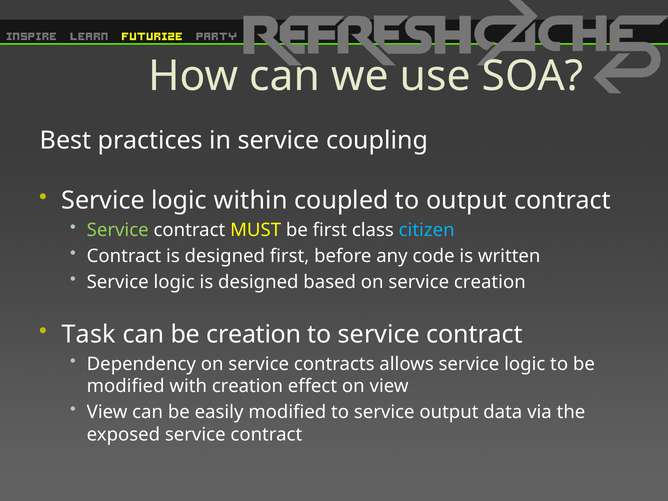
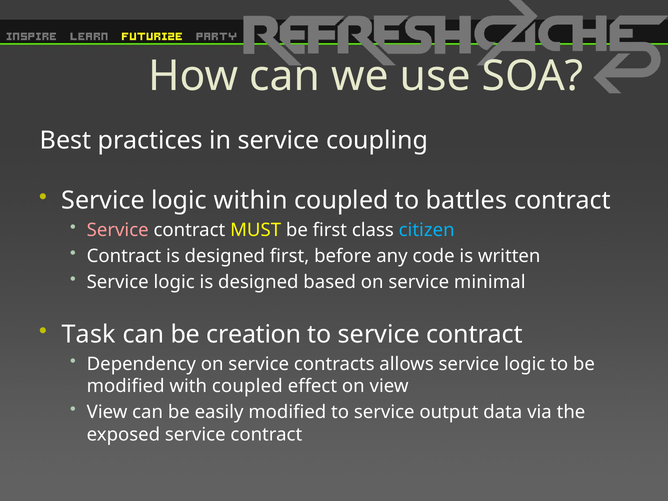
to output: output -> battles (466, 201)
Service colour: light green -> pink (118, 230)
service creation: creation -> minimal (490, 282)
with creation: creation -> coupled (247, 386)
